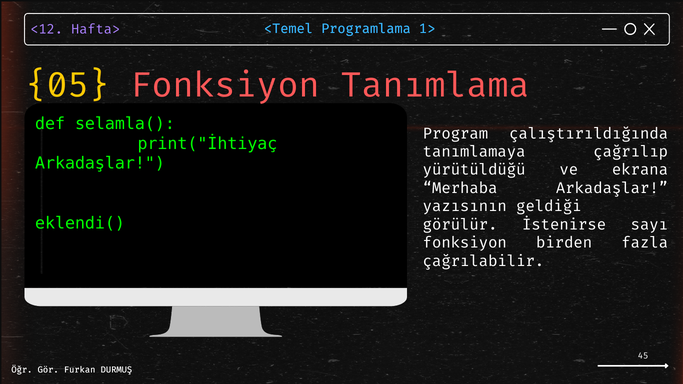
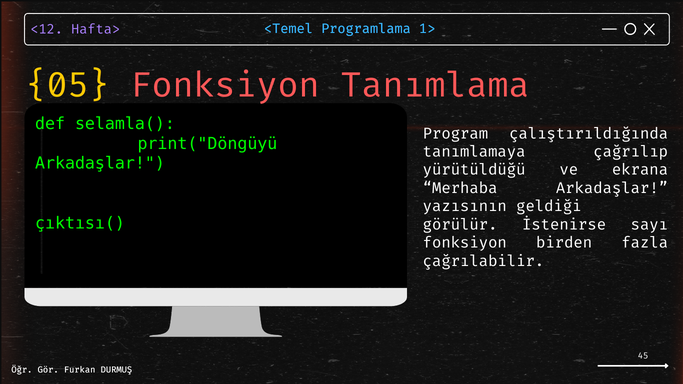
print("İhtiyaç: print("İhtiyaç -> print("Döngüyü (207, 144)
eklendi(: eklendi( -> çıktısı( (80, 223)
